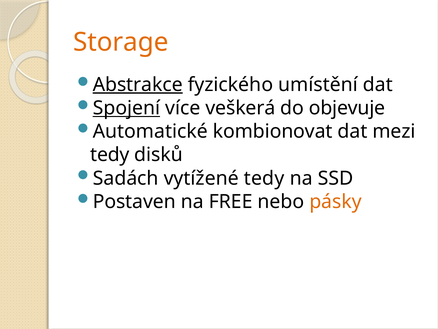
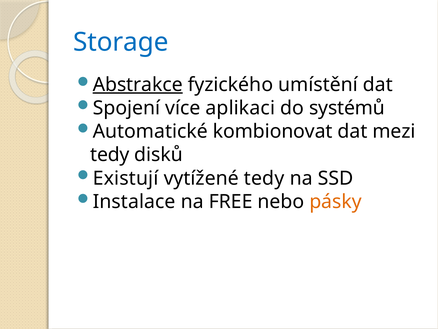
Storage colour: orange -> blue (121, 42)
Spojení underline: present -> none (126, 108)
veškerá: veškerá -> aplikaci (240, 108)
objevuje: objevuje -> systémů (347, 108)
Sadách: Sadách -> Existují (126, 178)
Postaven: Postaven -> Instalace (134, 201)
